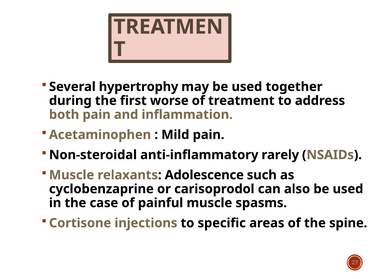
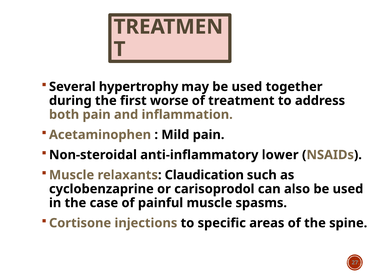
rarely: rarely -> lower (280, 155)
Adolescence: Adolescence -> Claudication (204, 175)
